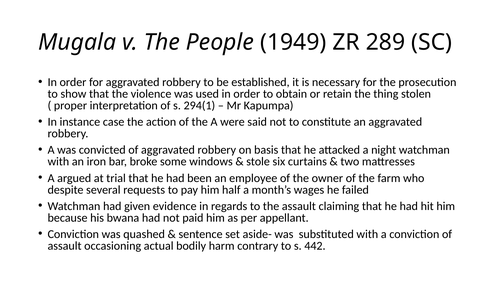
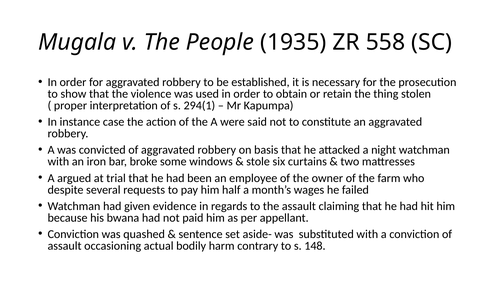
1949: 1949 -> 1935 (293, 42)
289: 289 -> 558 (386, 42)
442: 442 -> 148 (315, 246)
